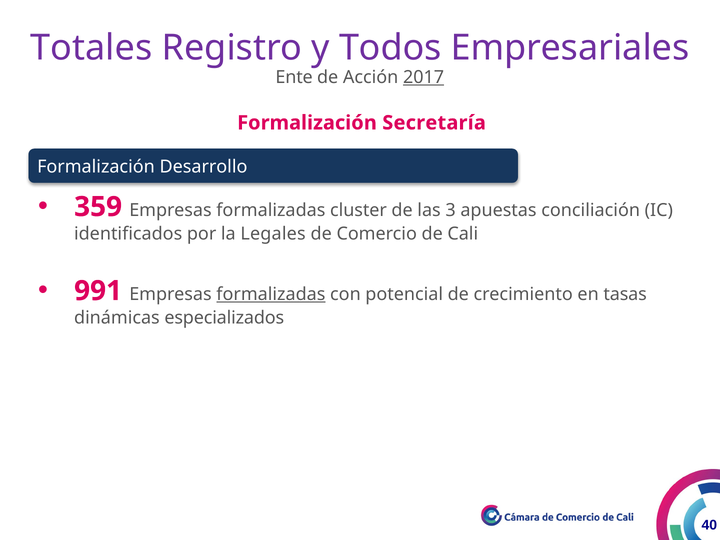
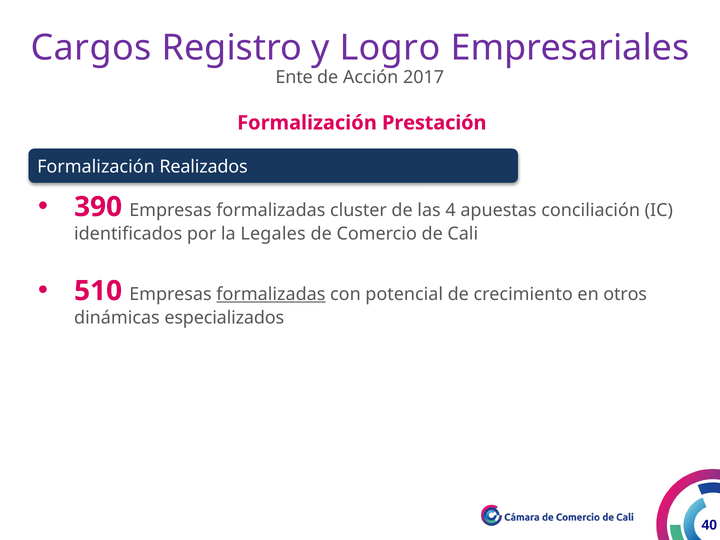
Totales: Totales -> Cargos (91, 48)
Todos: Todos -> Logro (390, 48)
2017 underline: present -> none (424, 77)
Secretaría: Secretaría -> Prestación (434, 123)
Desarrollo: Desarrollo -> Realizados (204, 167)
359: 359 -> 390 (98, 207)
3: 3 -> 4 (451, 210)
991: 991 -> 510 (98, 291)
tasas: tasas -> otros (625, 294)
